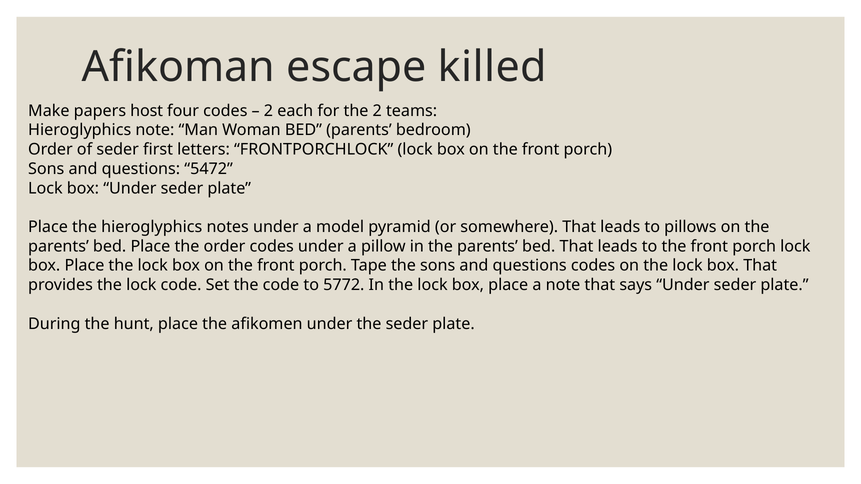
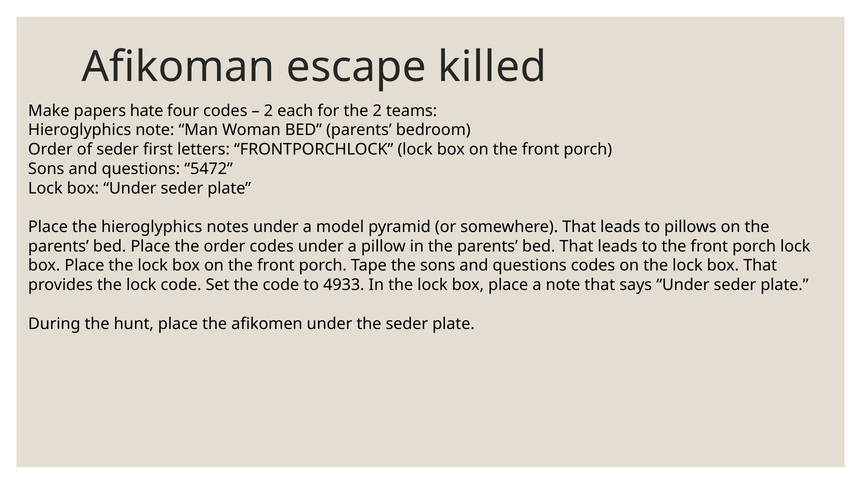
host: host -> hate (147, 111)
5772: 5772 -> 4933 (344, 285)
